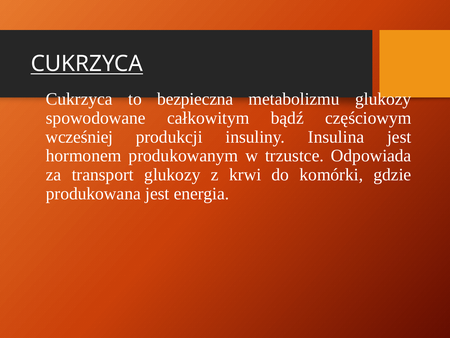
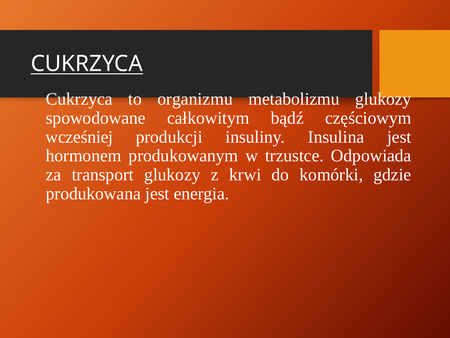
bezpieczna: bezpieczna -> organizmu (195, 99)
